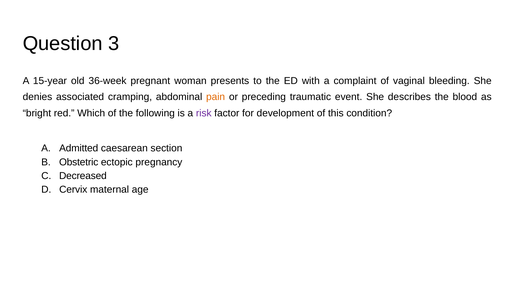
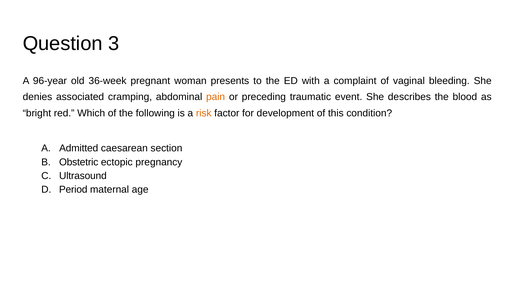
15-year: 15-year -> 96-year (50, 81)
risk colour: purple -> orange (204, 113)
Decreased: Decreased -> Ultrasound (83, 176)
Cervix: Cervix -> Period (73, 190)
